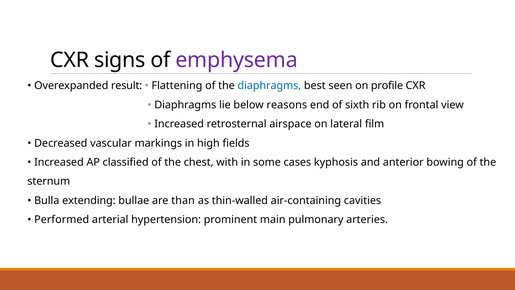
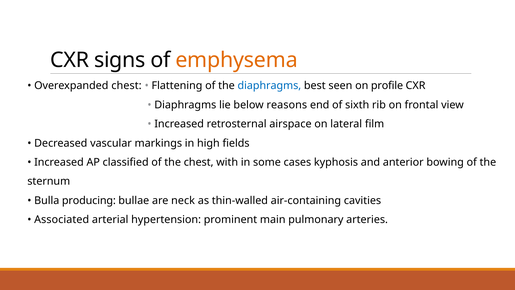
emphysema colour: purple -> orange (237, 60)
Overexpanded result: result -> chest (126, 86)
extending: extending -> producing (89, 200)
than: than -> neck (183, 200)
Performed: Performed -> Associated (62, 219)
